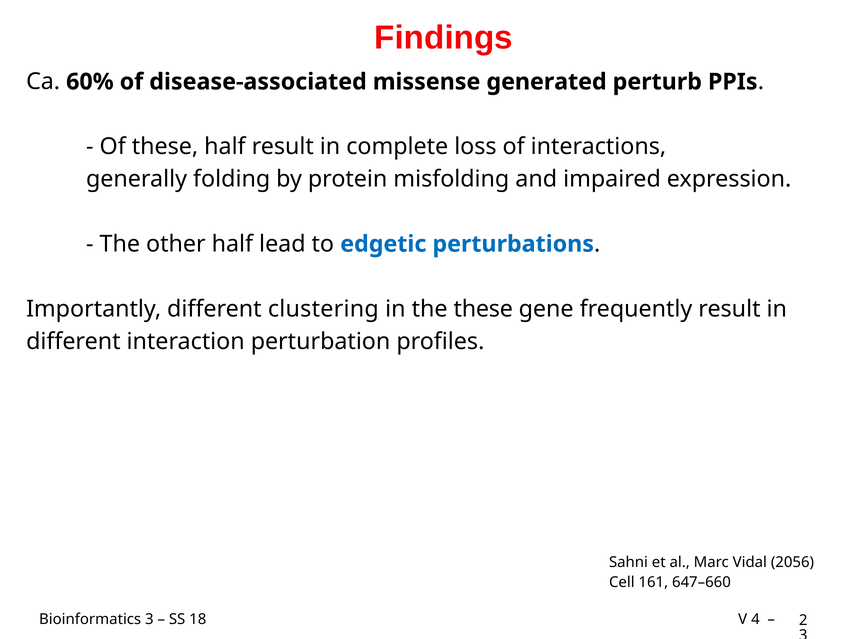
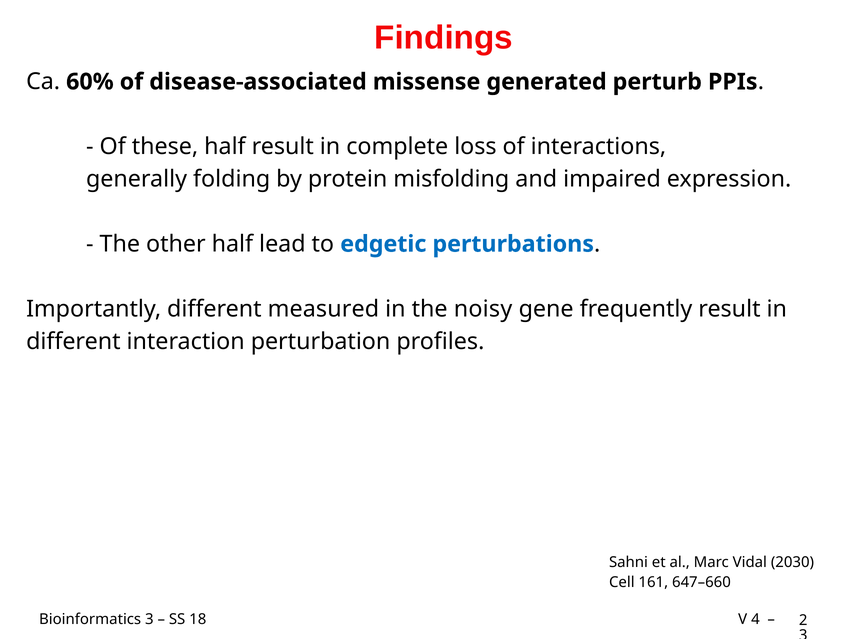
clustering: clustering -> measured (323, 309)
the these: these -> noisy (483, 309)
2056: 2056 -> 2030 (792, 562)
